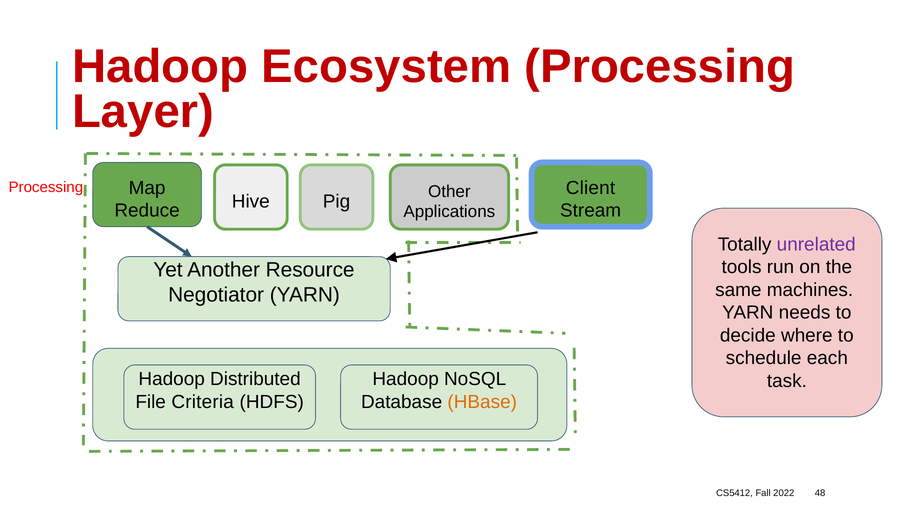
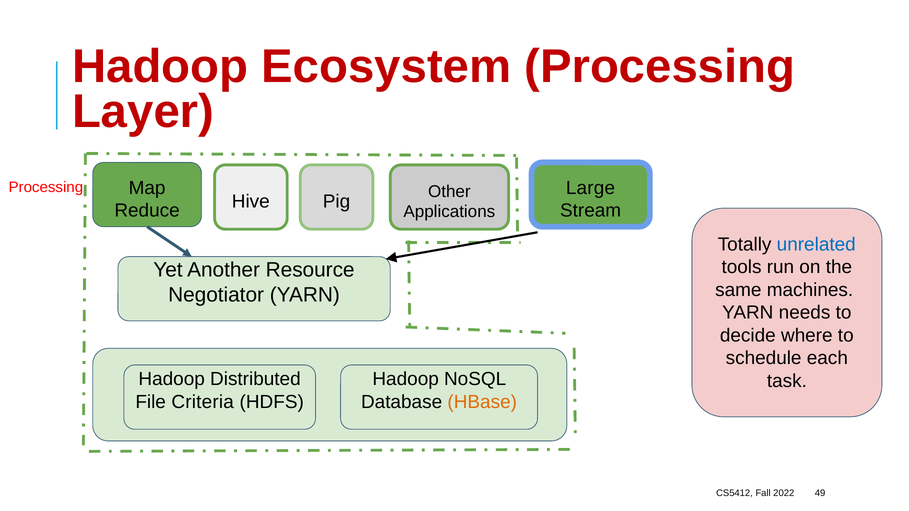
Client: Client -> Large (590, 188)
unrelated colour: purple -> blue (816, 245)
48: 48 -> 49 (820, 493)
